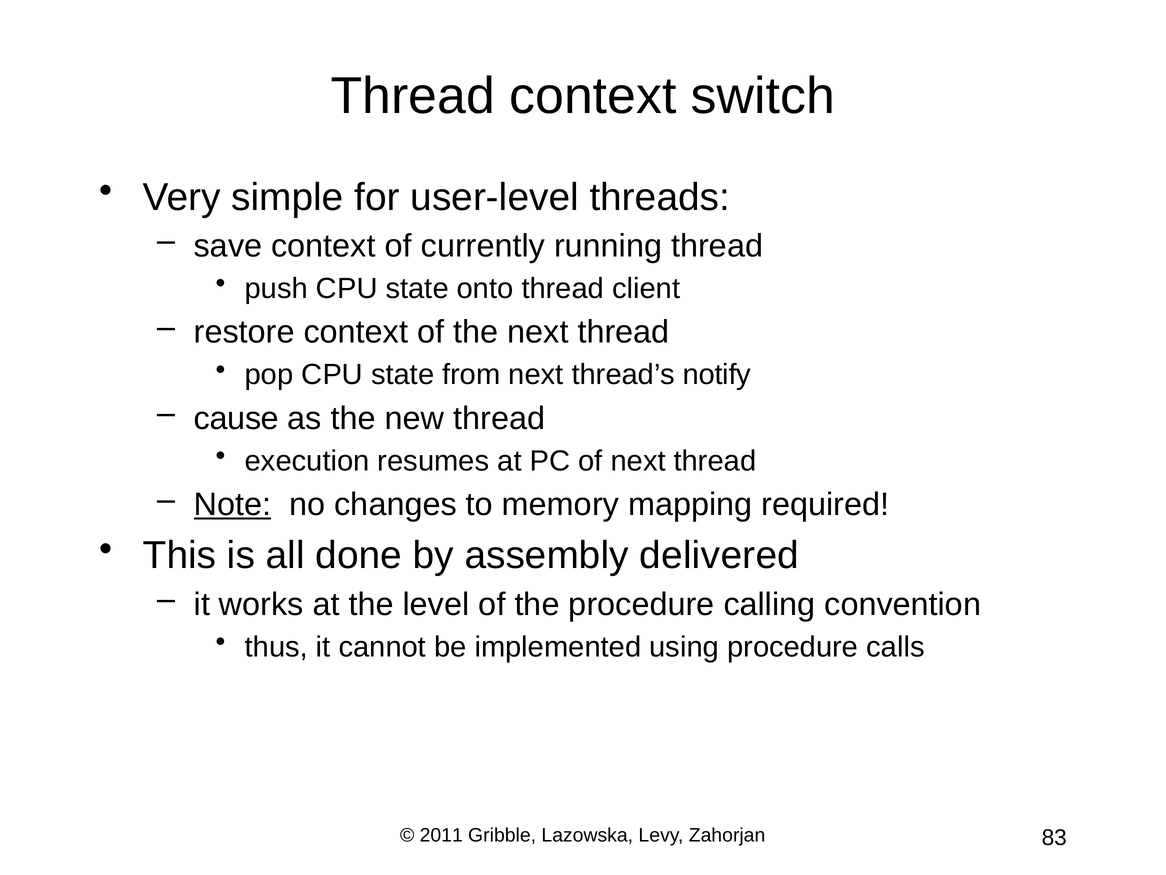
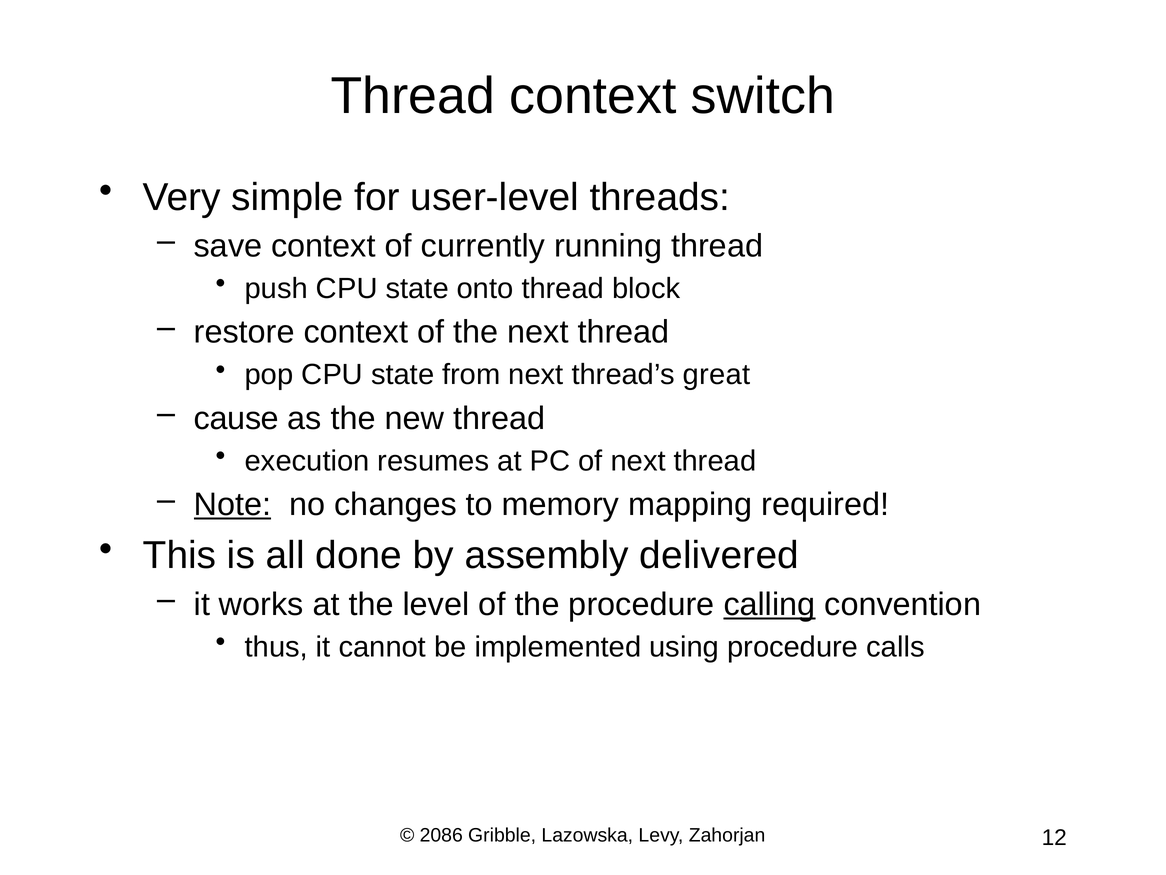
client: client -> block (646, 288)
notify: notify -> great (717, 375)
calling underline: none -> present (769, 604)
2011: 2011 -> 2086 (441, 835)
83: 83 -> 12 (1054, 837)
